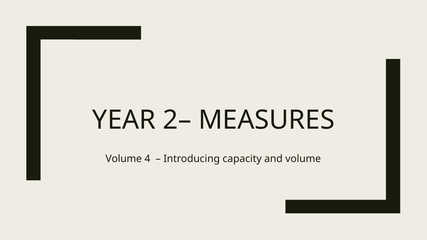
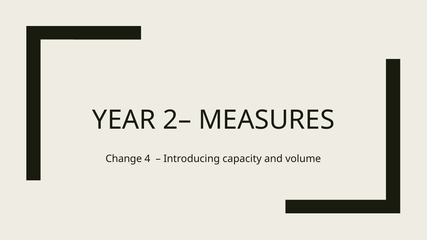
Volume: Volume -> Change (124, 159)
